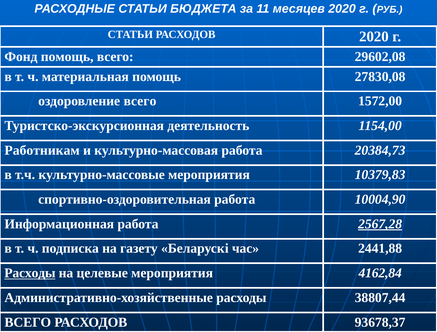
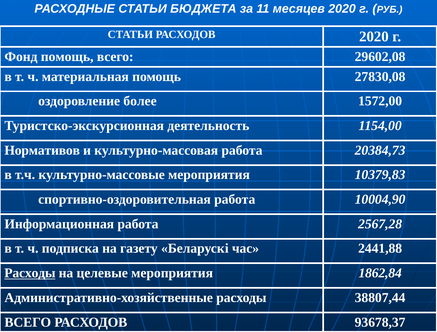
оздоровление всего: всего -> более (140, 101)
Работникам: Работникам -> Нормативов (42, 150)
2567,28 underline: present -> none (380, 224)
4162,84: 4162,84 -> 1862,84 (380, 273)
